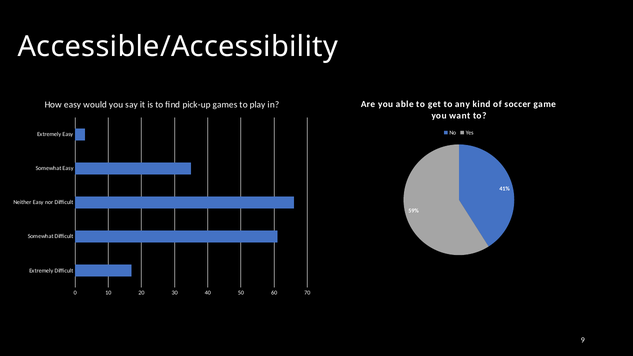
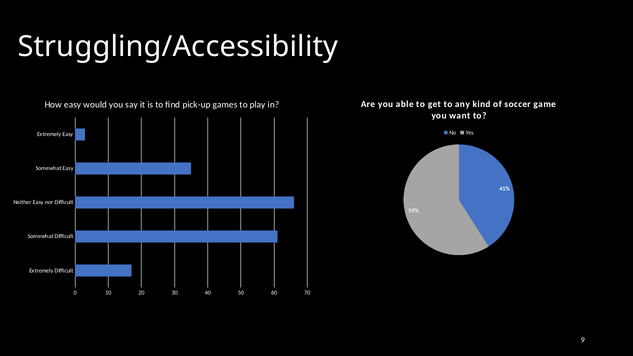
Accessible/Accessibility: Accessible/Accessibility -> Struggling/Accessibility (178, 47)
